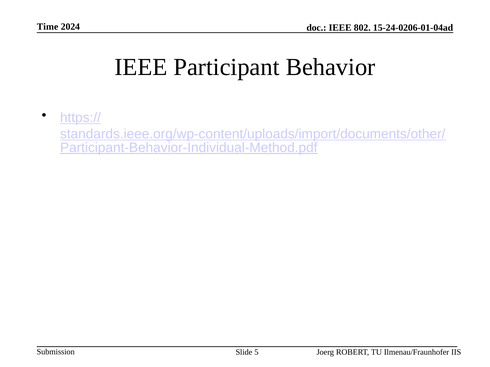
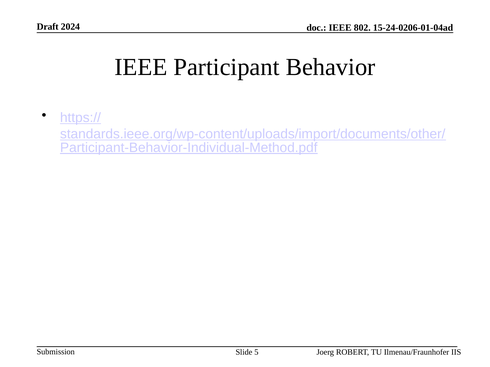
Time: Time -> Draft (48, 27)
